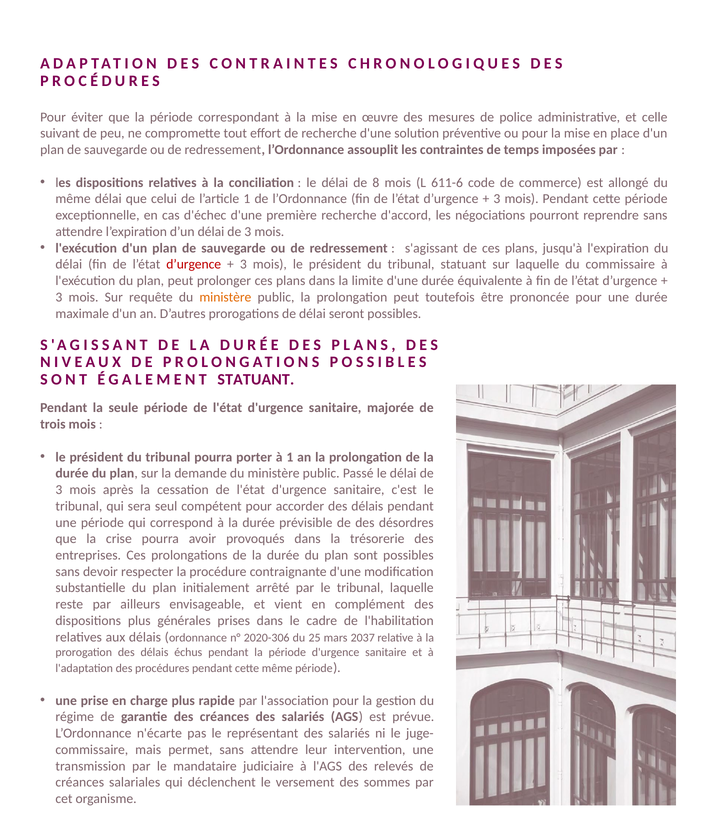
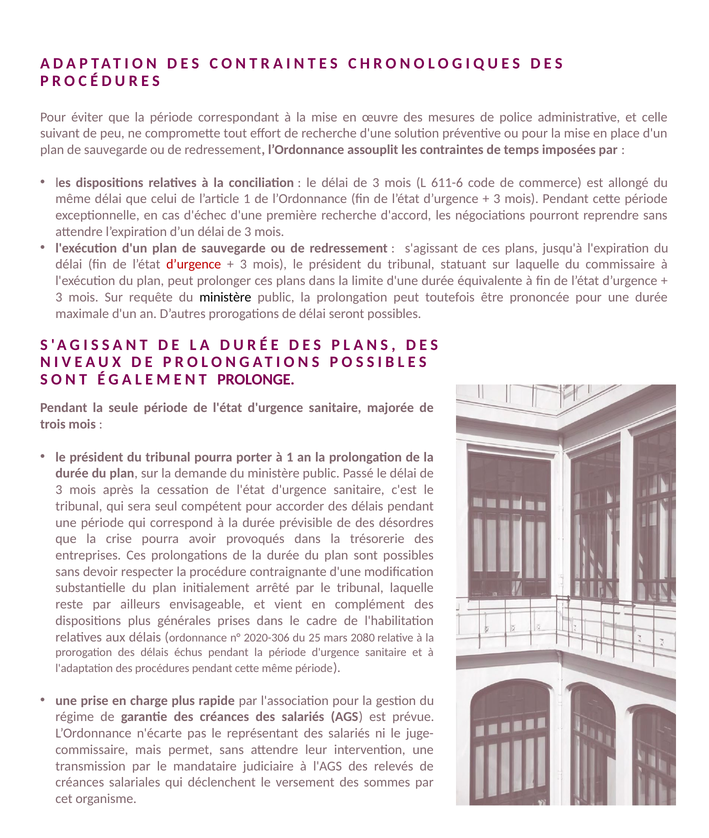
8: 8 -> 3 (376, 183)
ministère colour: orange -> black (225, 297)
ÉGALEMENT STATUANT: STATUANT -> PROLONGE (256, 379)
2037: 2037 -> 2080 (363, 638)
